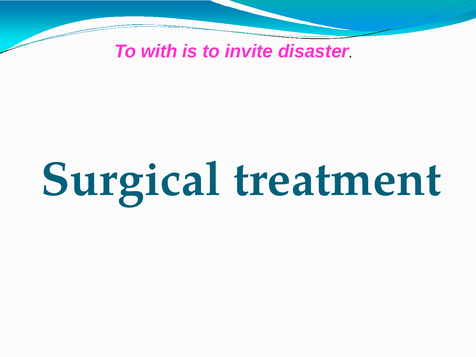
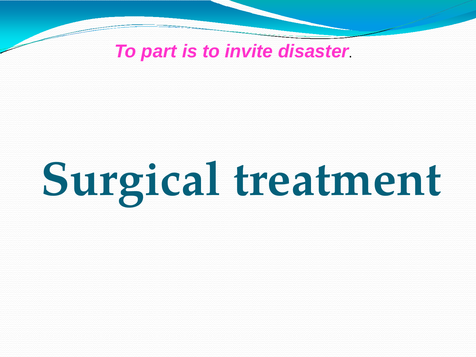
with: with -> part (159, 52)
